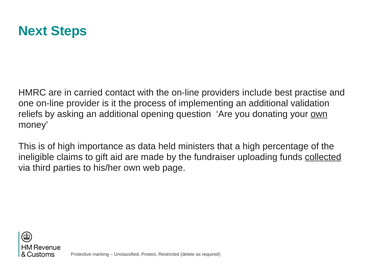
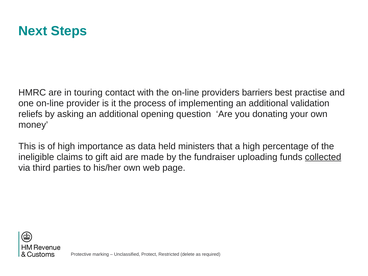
carried: carried -> touring (88, 93)
include: include -> barriers (257, 93)
own underline: present -> none (319, 114)
